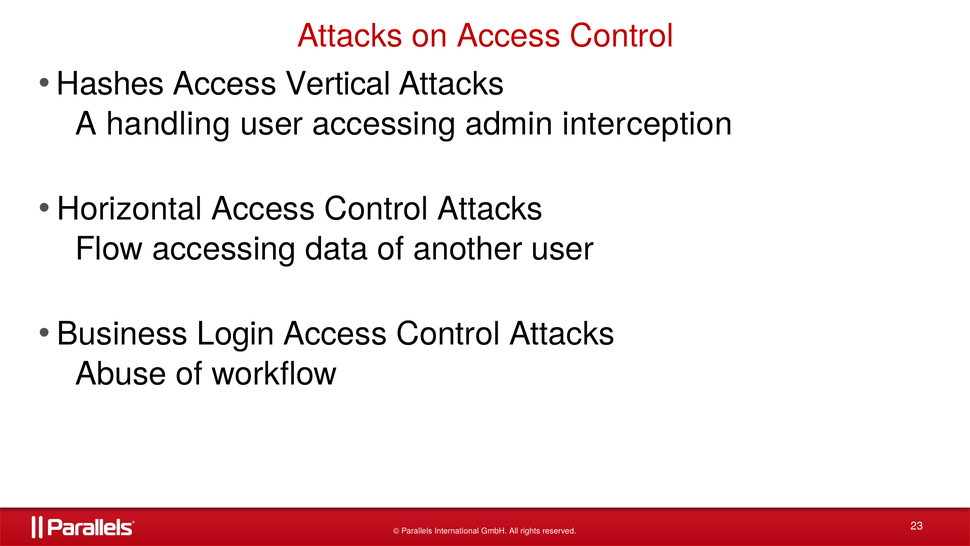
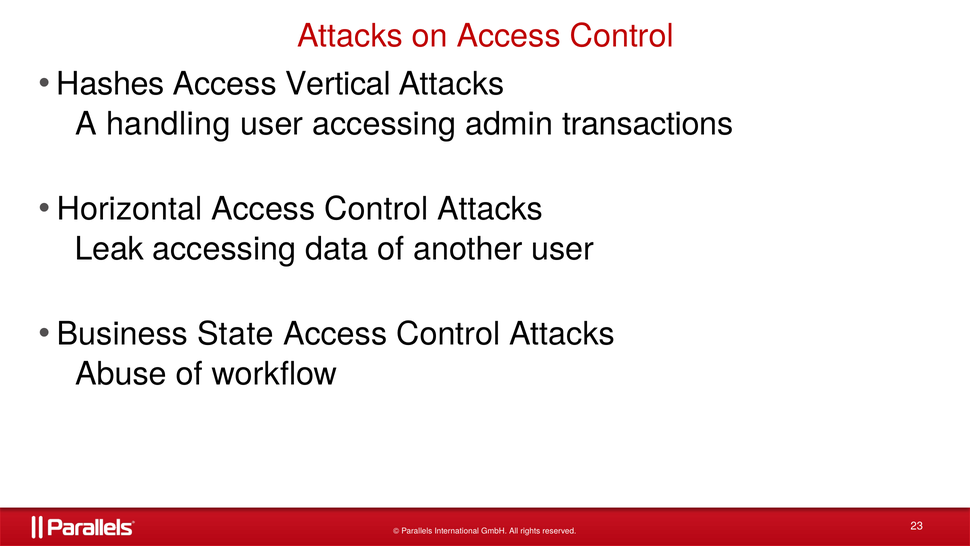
interception: interception -> transactions (648, 124)
Flow: Flow -> Leak (109, 249)
Login: Login -> State (235, 334)
